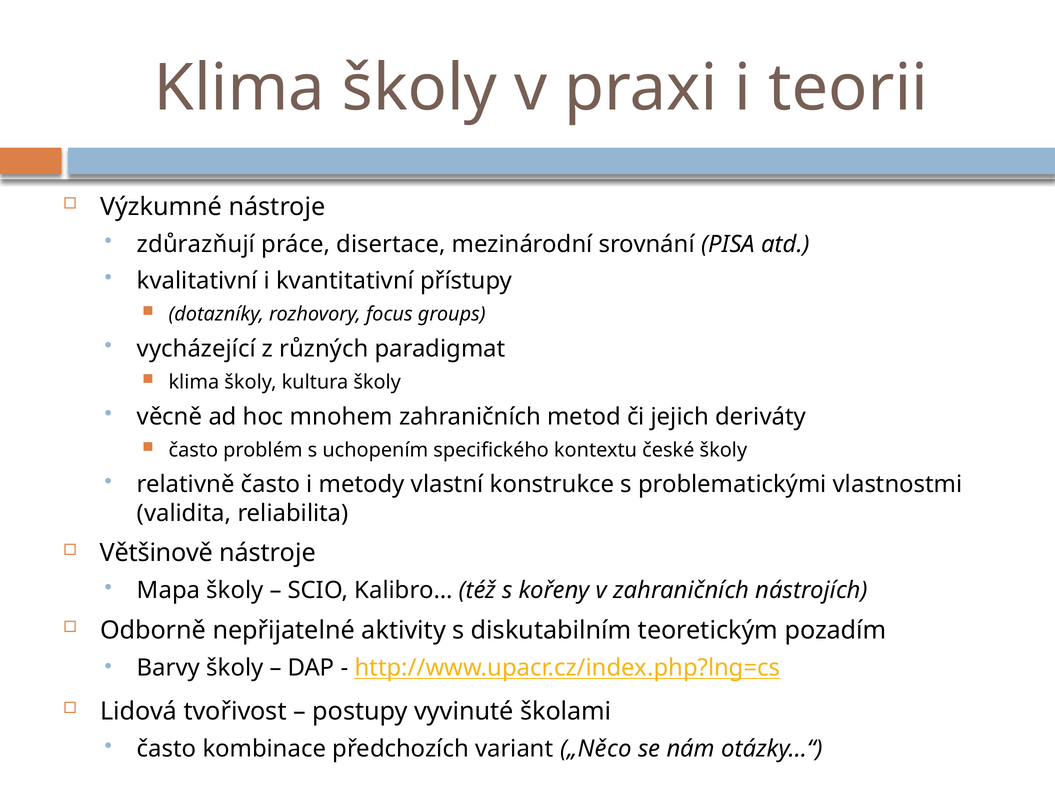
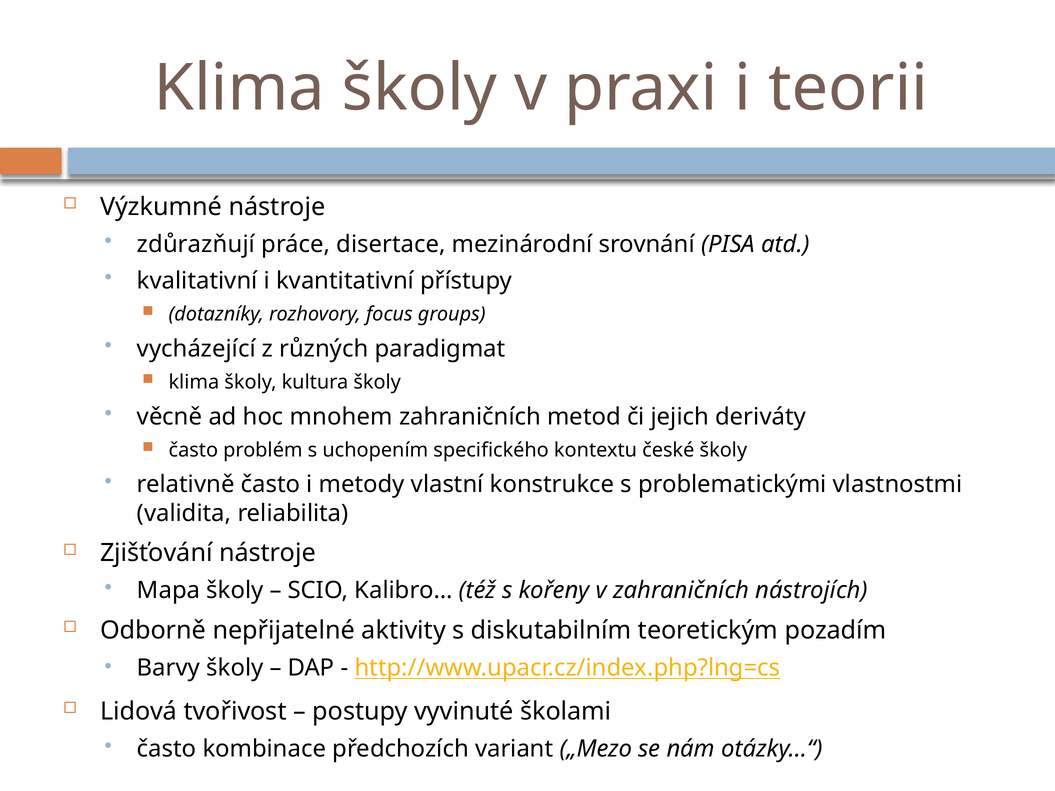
Většinově: Většinově -> Zjišťování (156, 553)
„Něco: „Něco -> „Mezo (596, 749)
